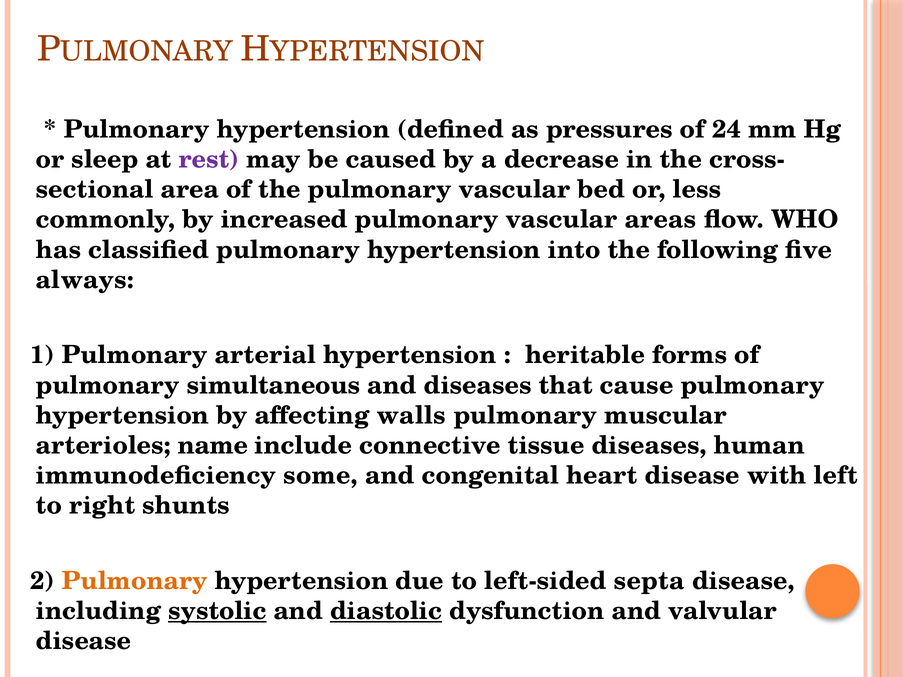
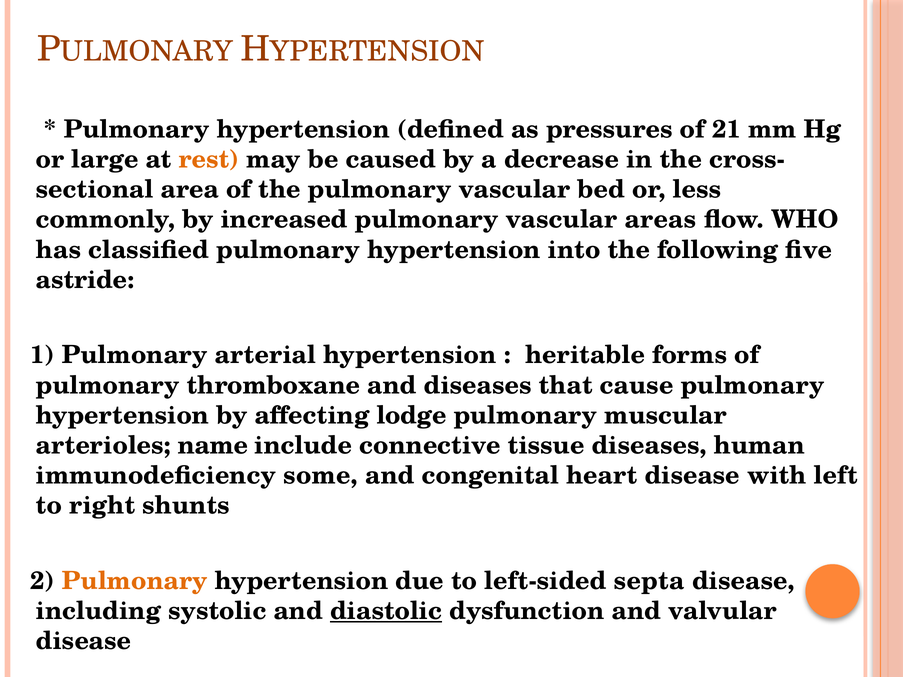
24: 24 -> 21 (727, 129)
sleep: sleep -> large (105, 160)
rest colour: purple -> orange (209, 160)
always: always -> astride (85, 280)
simultaneous: simultaneous -> thromboxane (274, 385)
walls: walls -> lodge (412, 416)
systolic underline: present -> none (217, 611)
